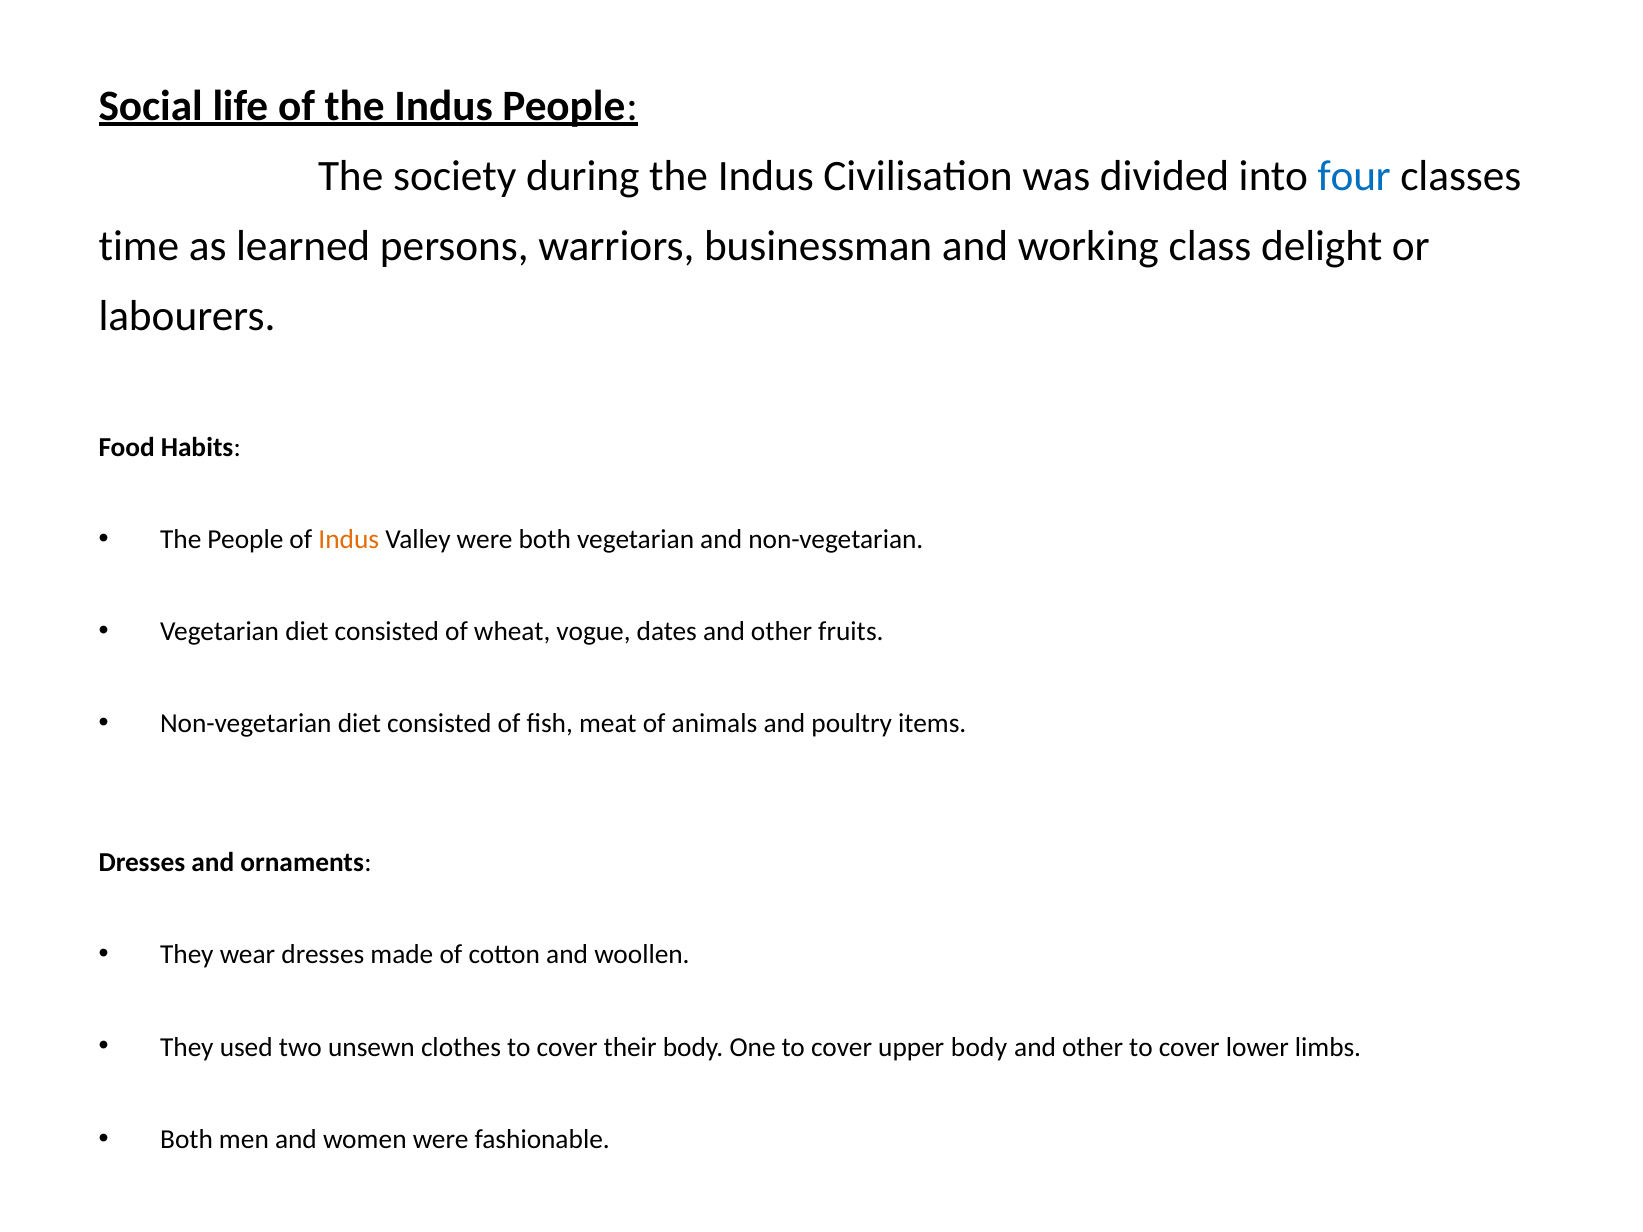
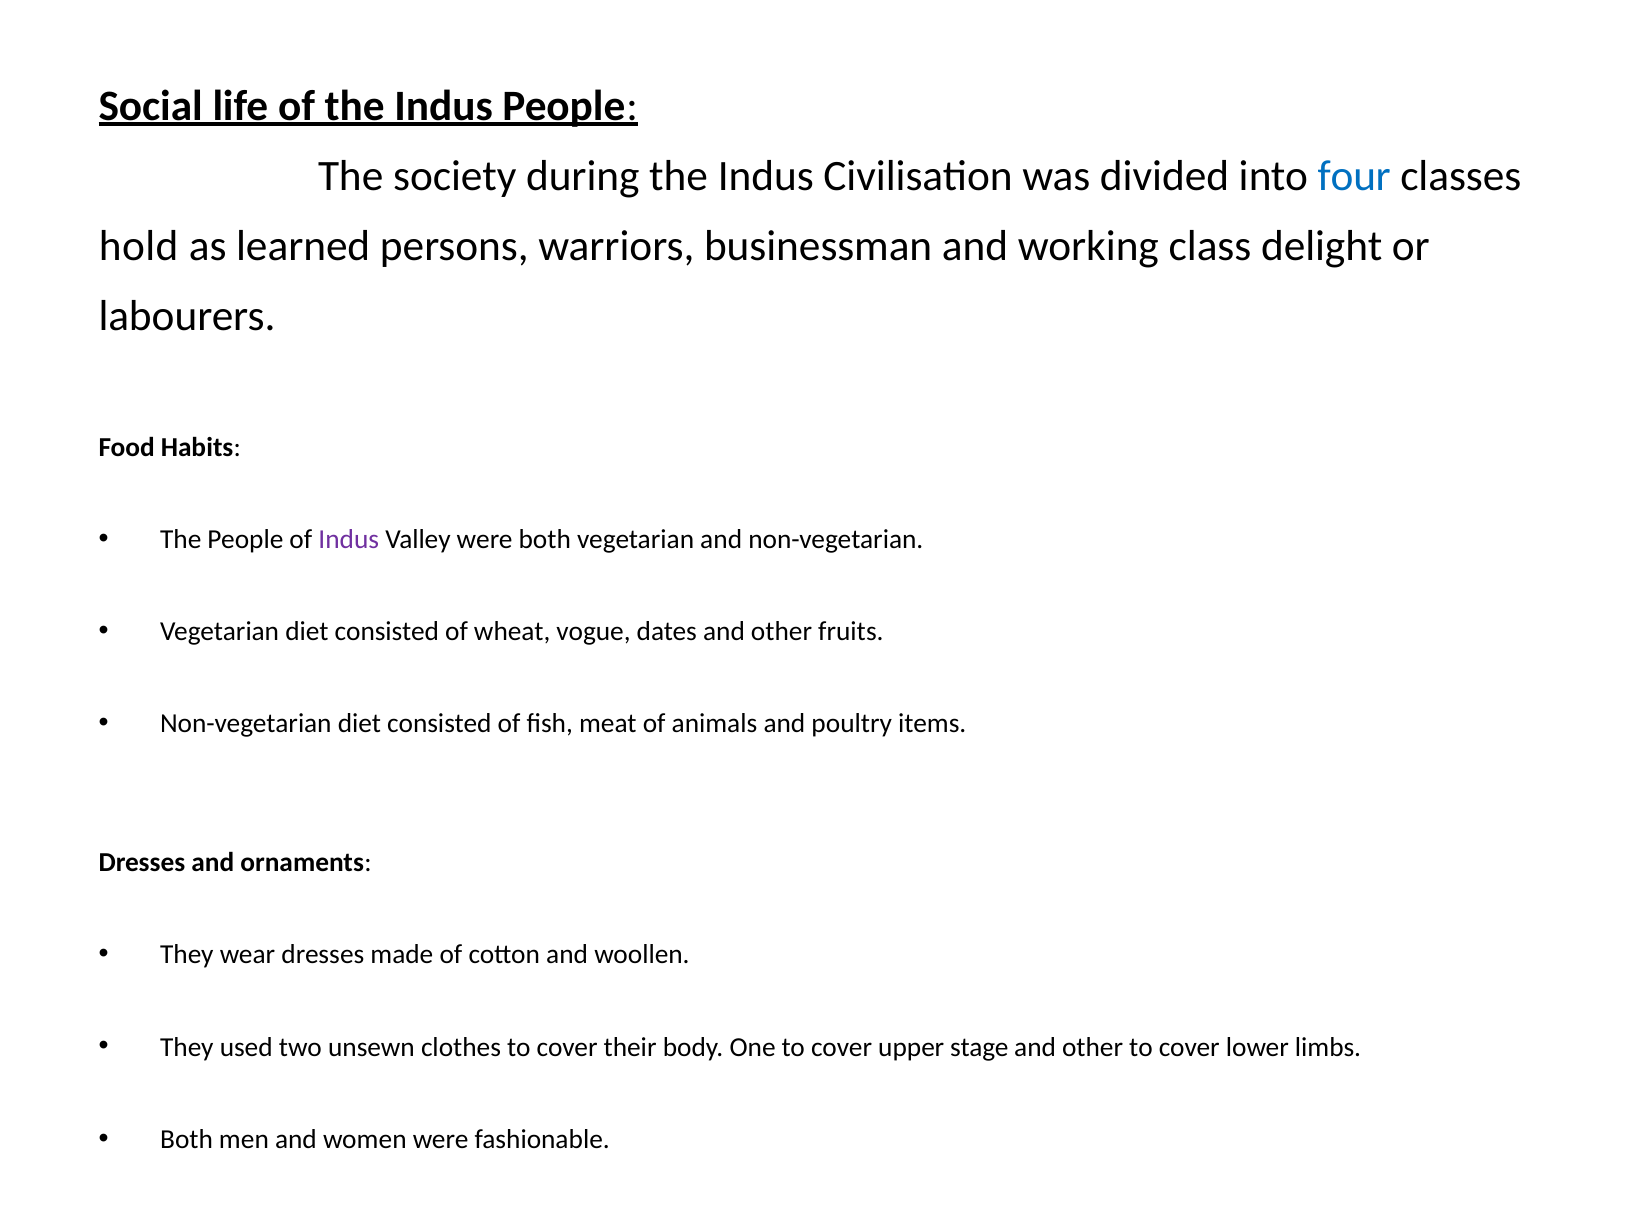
time: time -> hold (139, 246)
Indus colour: orange -> purple (349, 539)
upper body: body -> stage (979, 1047)
